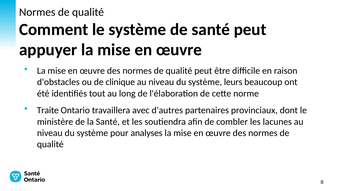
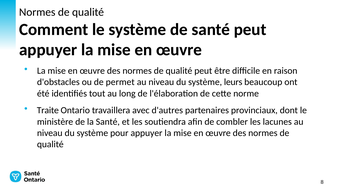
clinique: clinique -> permet (120, 82)
pour analyses: analyses -> appuyer (146, 133)
